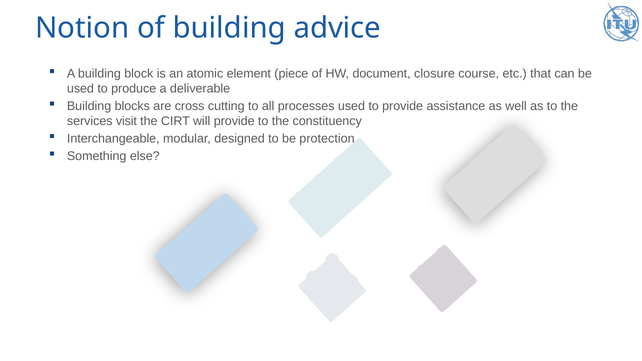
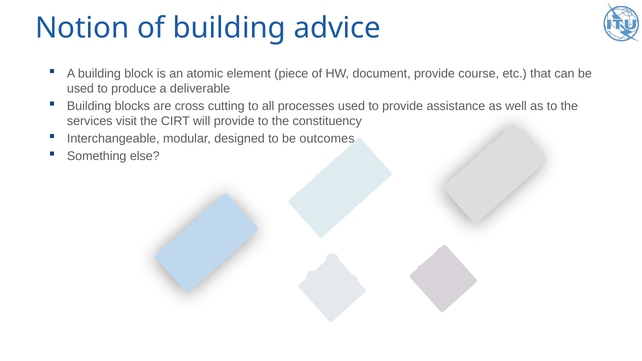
document closure: closure -> provide (434, 74)
protection: protection -> outcomes (327, 139)
